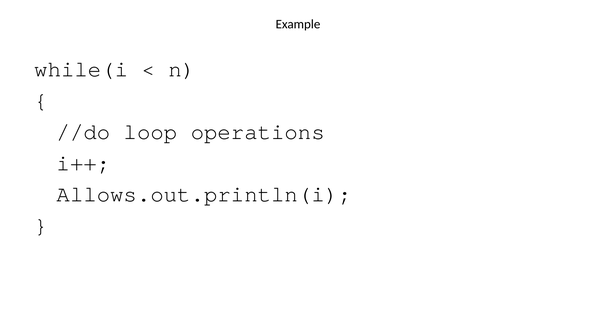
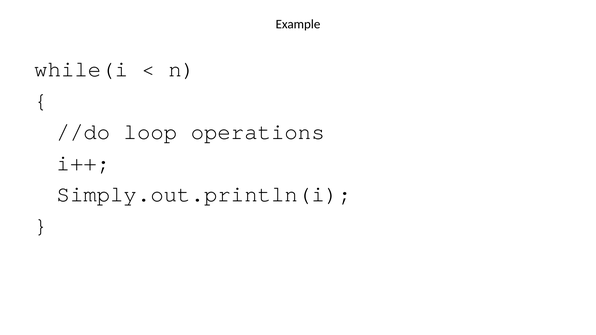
Allows.out.println(i: Allows.out.println(i -> Simply.out.println(i (204, 194)
